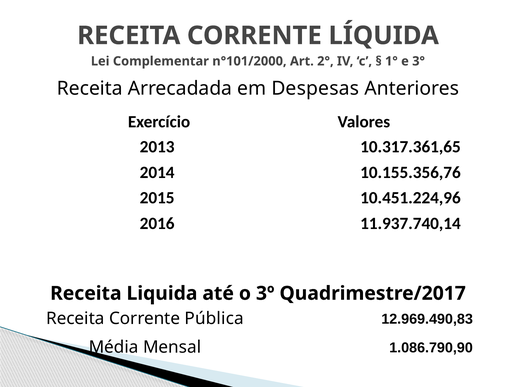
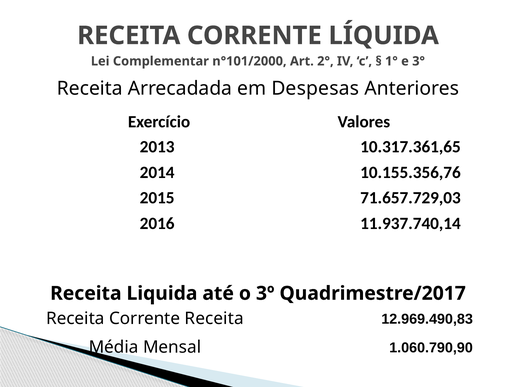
10.451.224,96: 10.451.224,96 -> 71.657.729,03 (410, 198)
Corrente Pública: Pública -> Receita (214, 318)
1.086.790,90: 1.086.790,90 -> 1.060.790,90 (431, 347)
